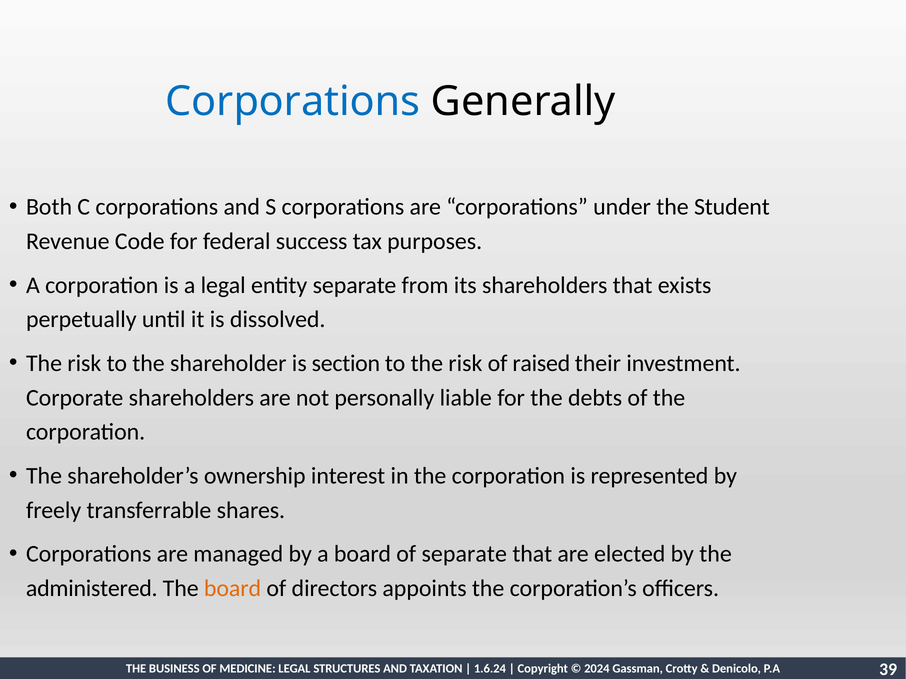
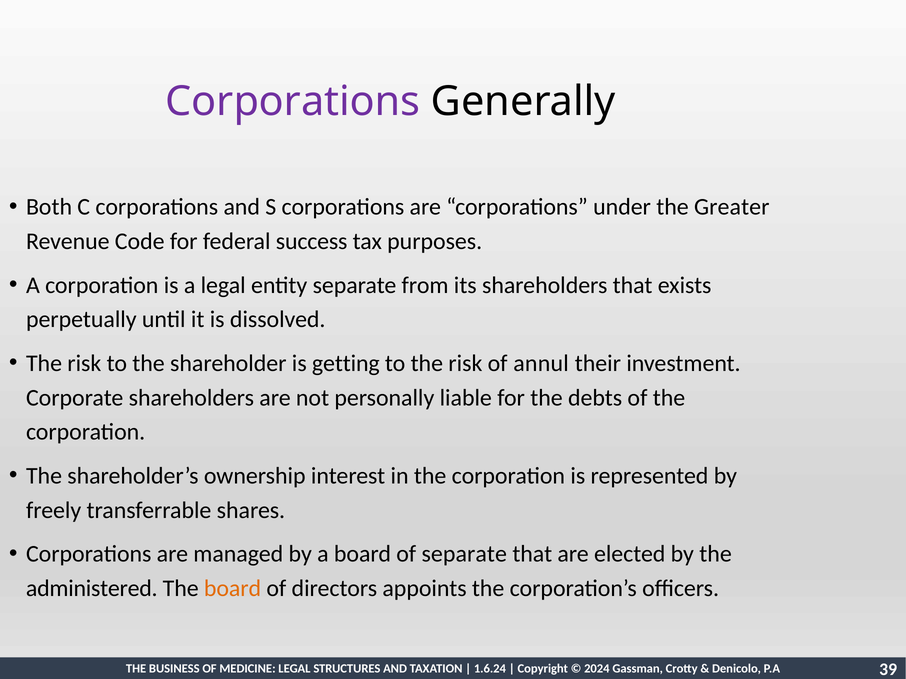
Corporations colour: blue -> purple (293, 102)
Student: Student -> Greater (732, 207)
section: section -> getting (346, 364)
raised: raised -> annul (541, 364)
